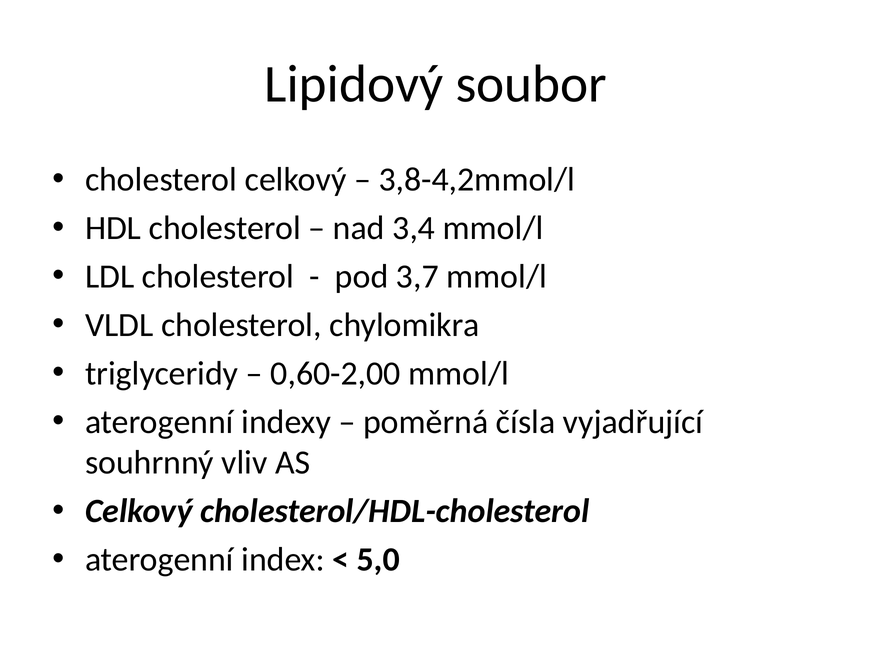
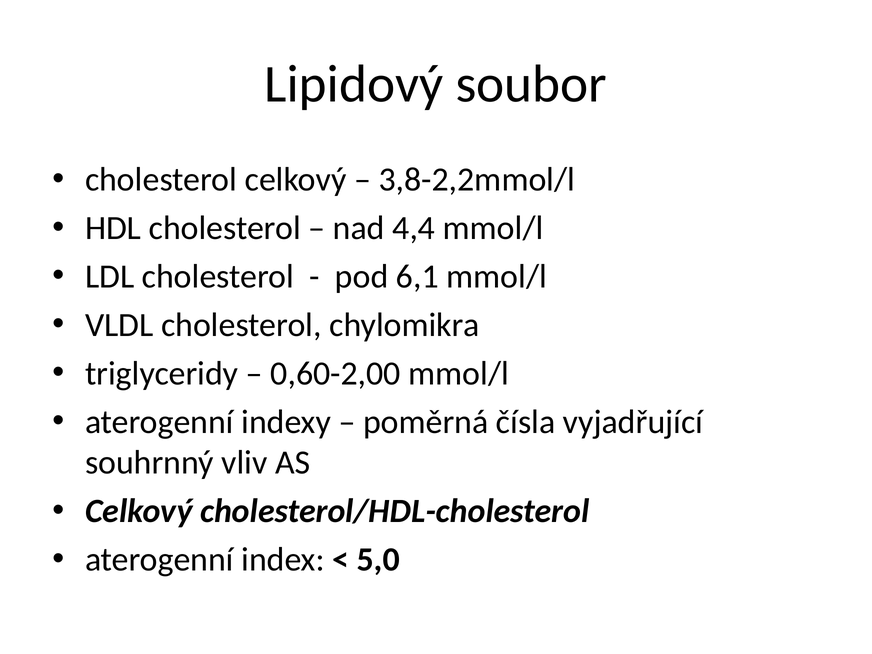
3,8-4,2mmol/l: 3,8-4,2mmol/l -> 3,8-2,2mmol/l (477, 180)
3,4: 3,4 -> 4,4 (414, 228)
3,7: 3,7 -> 6,1 (417, 277)
